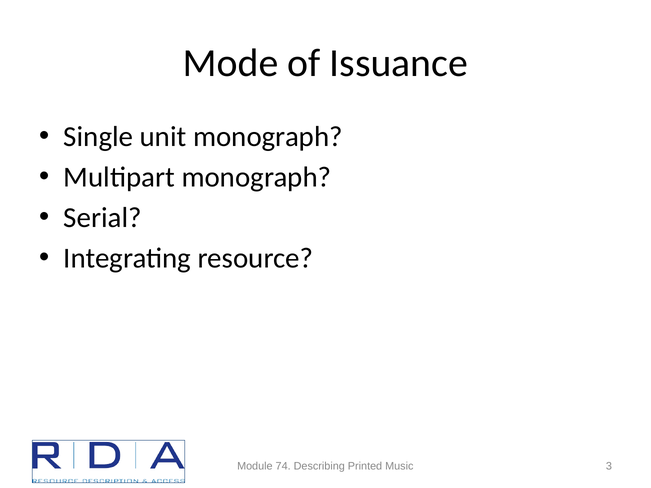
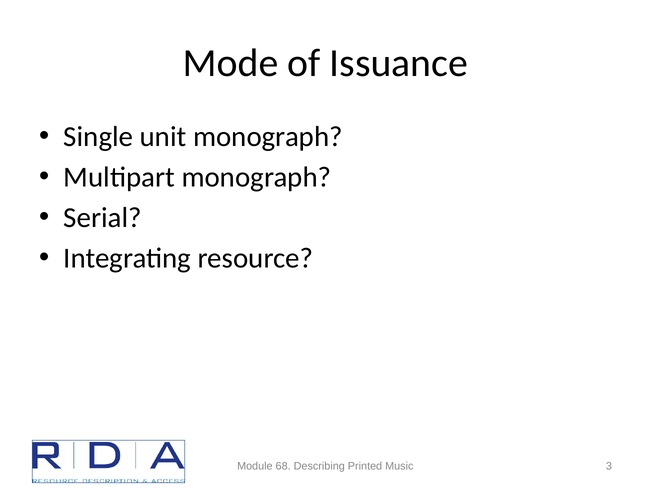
74: 74 -> 68 (283, 466)
